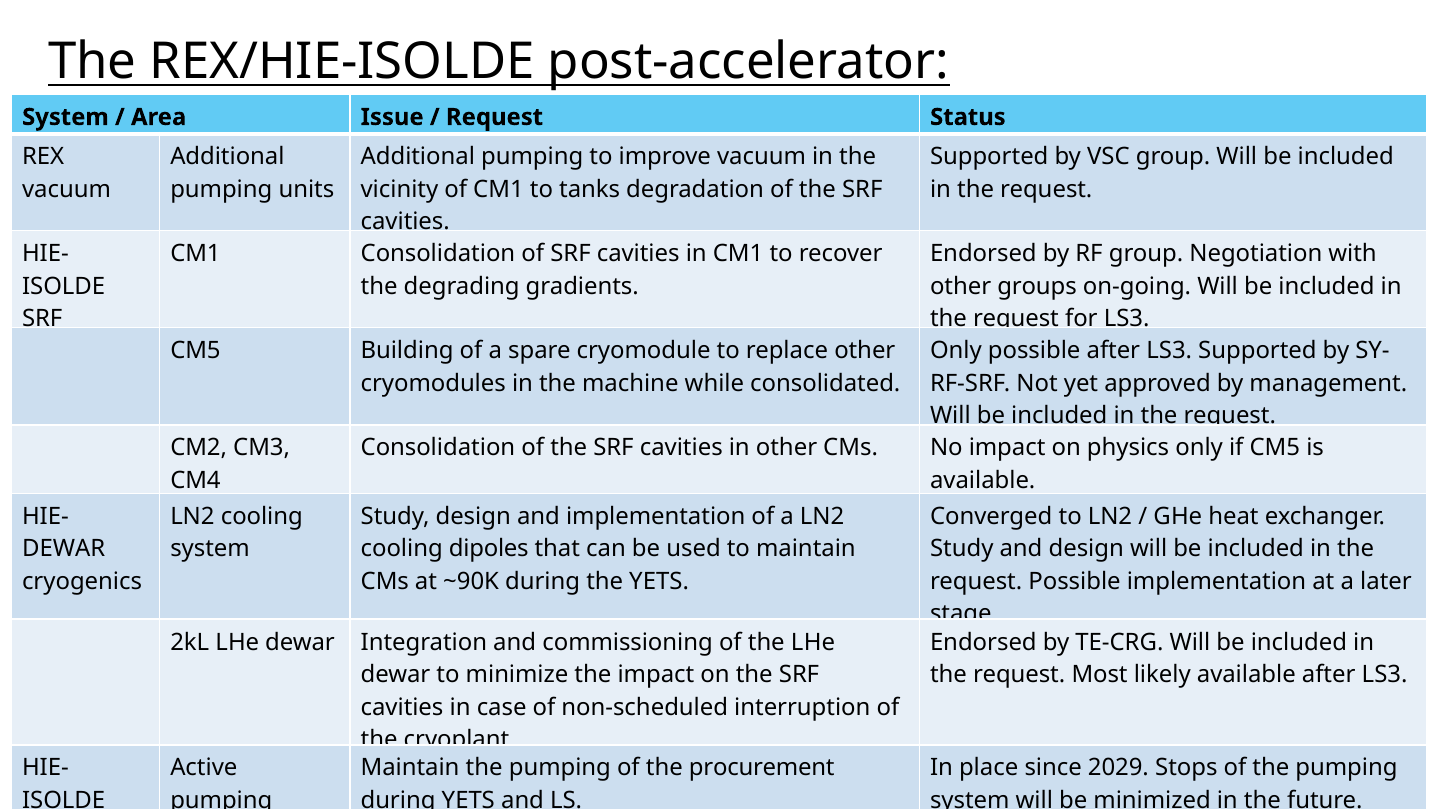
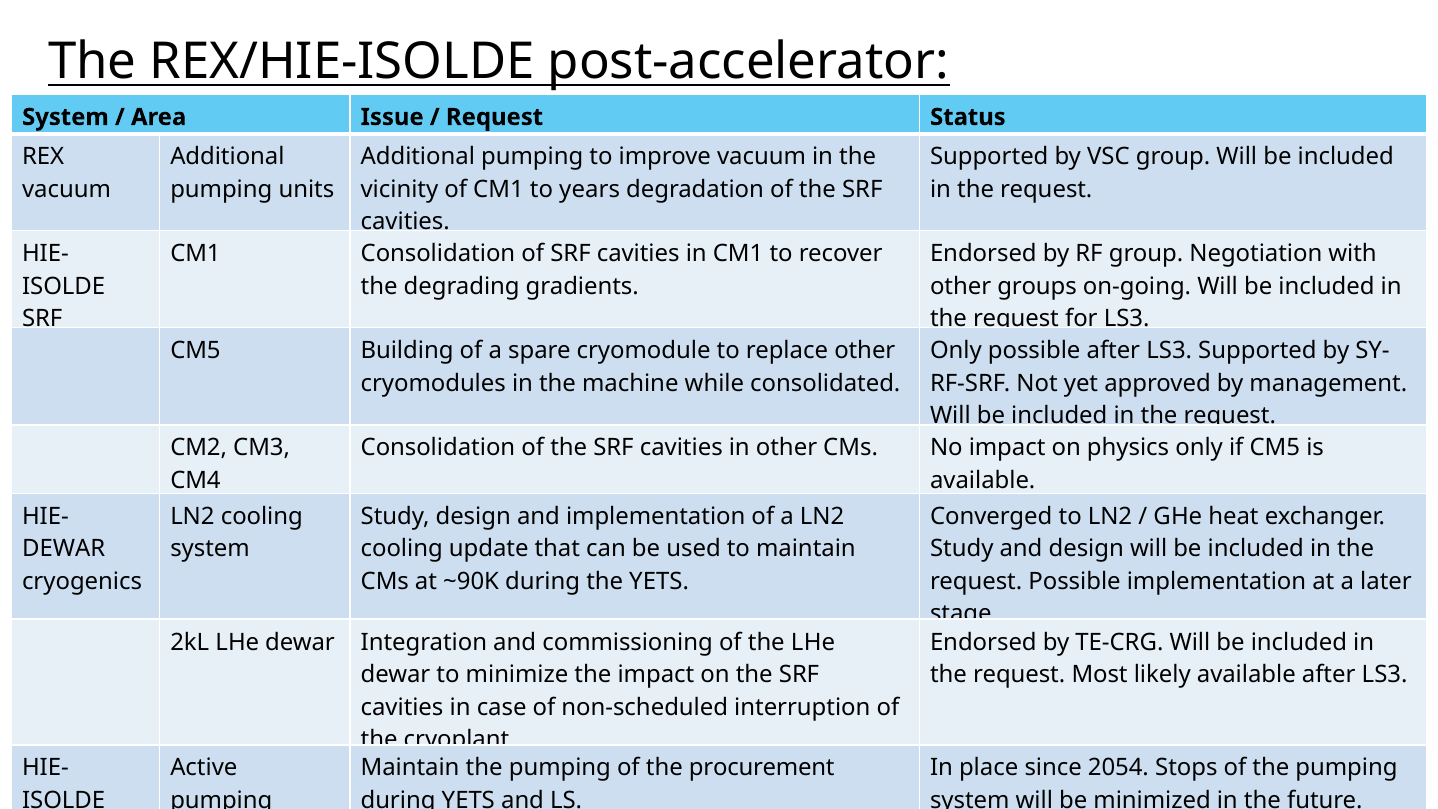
tanks: tanks -> years (590, 189)
cooling dipoles: dipoles -> update (489, 549)
2029: 2029 -> 2054 (1118, 768)
